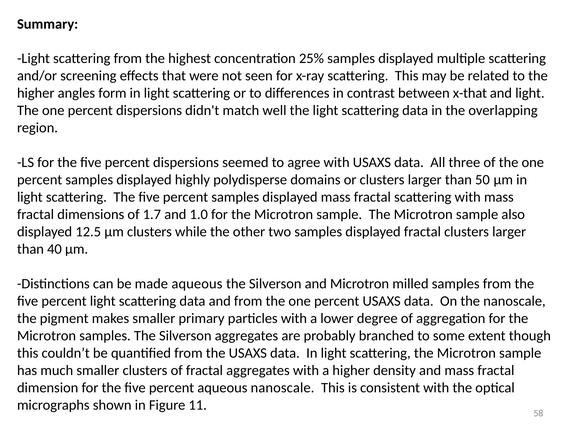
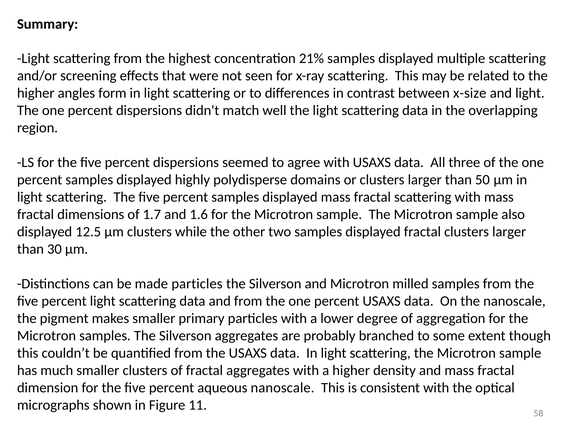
25%: 25% -> 21% (311, 59)
x-that: x-that -> x-size (470, 93)
1.0: 1.0 -> 1.6 (199, 215)
40: 40 -> 30 (54, 249)
made aqueous: aqueous -> particles (197, 284)
